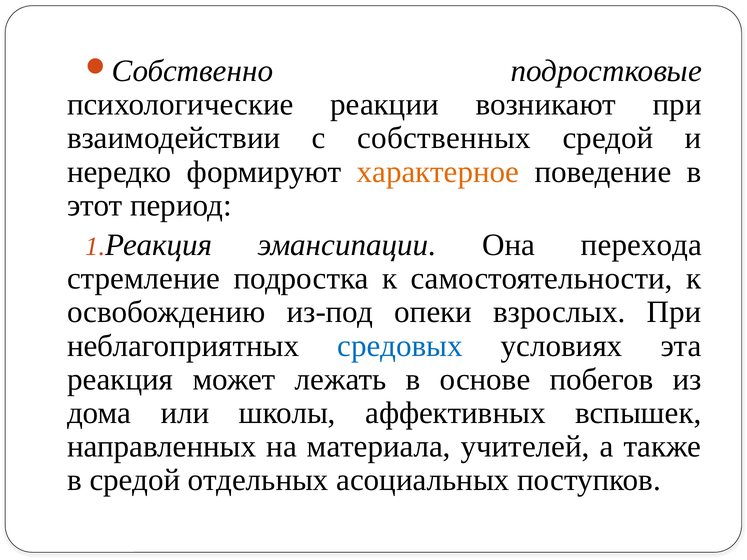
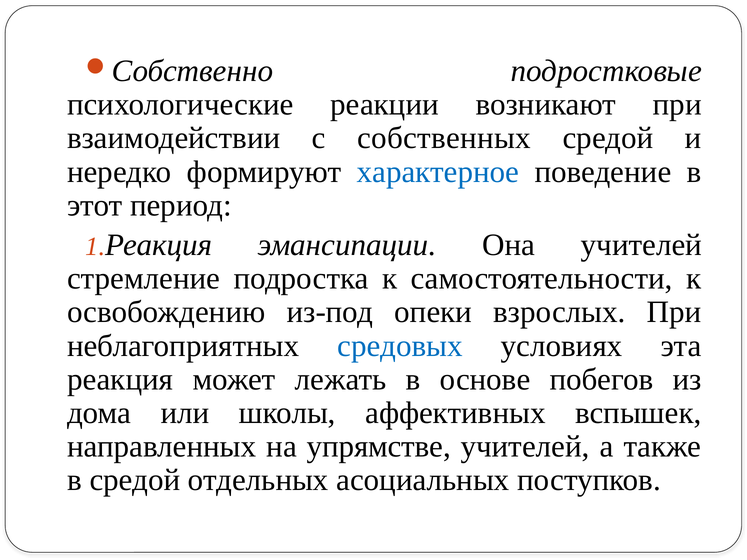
характерное colour: orange -> blue (438, 172)
Она перехода: перехода -> учителей (641, 245)
материала: материала -> упрямстве (379, 447)
